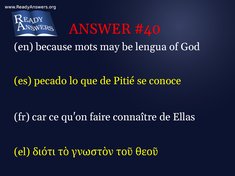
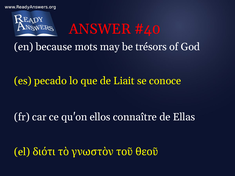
lengua: lengua -> trésors (151, 47)
Pitié: Pitié -> Liait (124, 81)
faire: faire -> ellos (100, 117)
